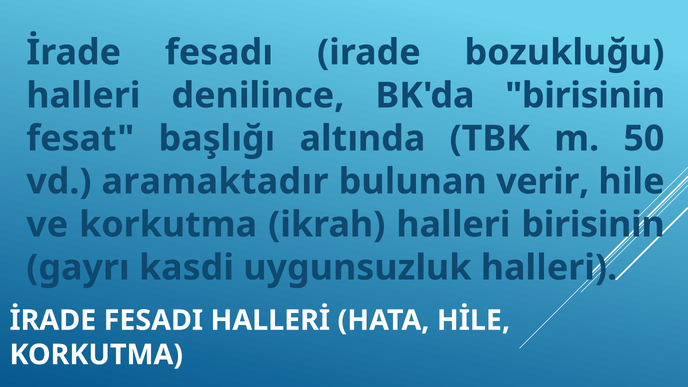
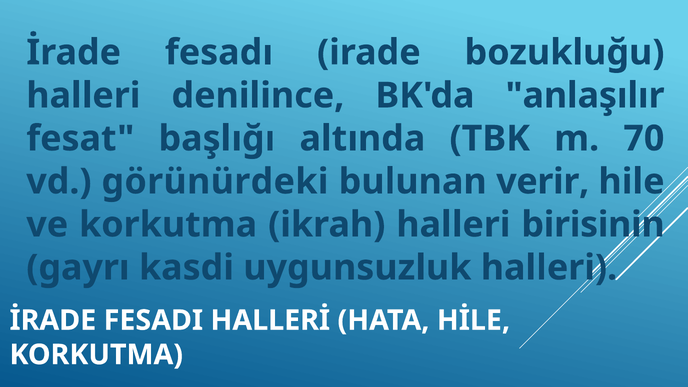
BK'da birisinin: birisinin -> anlaşılır (585, 96)
50: 50 -> 70 (644, 139)
aramaktadır: aramaktadır -> görünürdeki (215, 182)
